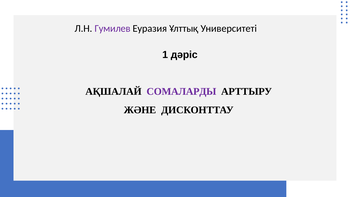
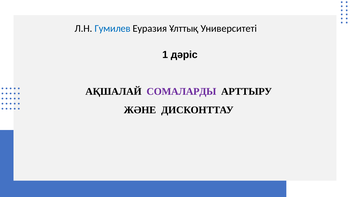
Гумилев colour: purple -> blue (112, 28)
